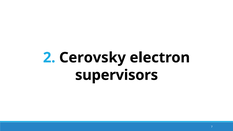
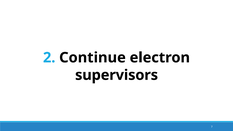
Cerovsky: Cerovsky -> Continue (92, 58)
